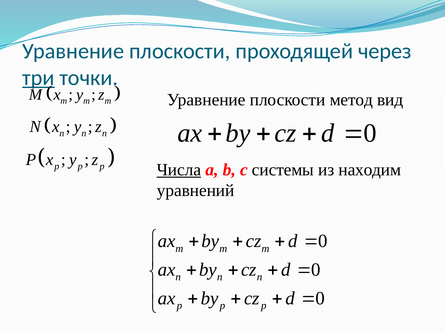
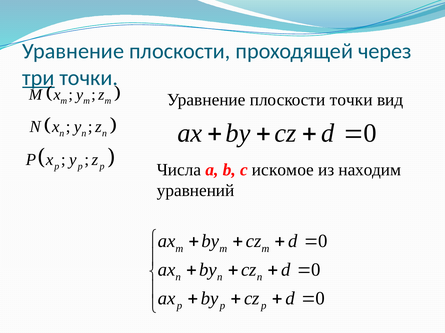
плоскости метод: метод -> точки (351, 100)
Числа underline: present -> none (179, 170)
системы: системы -> искомое (283, 170)
